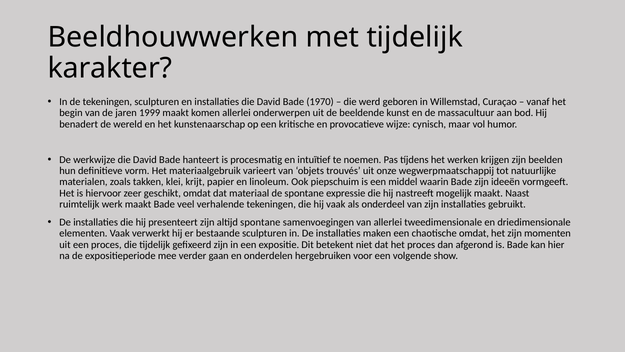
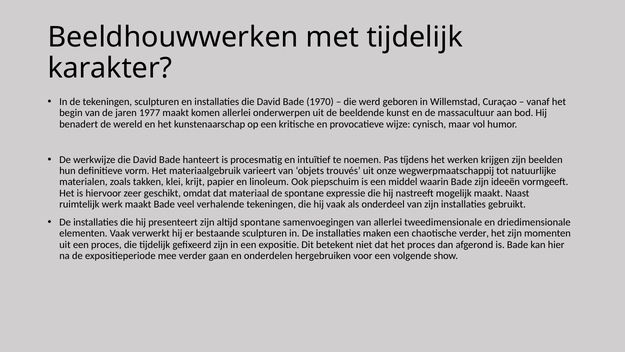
1999: 1999 -> 1977 (150, 113)
chaotische omdat: omdat -> verder (474, 233)
